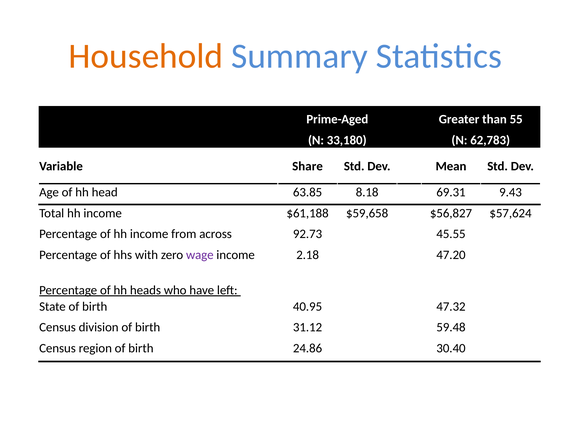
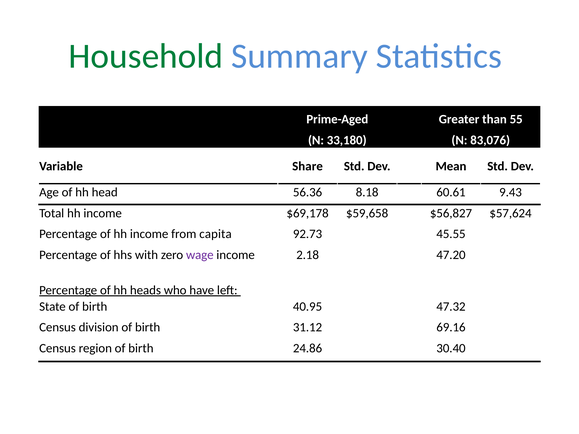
Household colour: orange -> green (146, 56)
62,783: 62,783 -> 83,076 (490, 140)
63.85: 63.85 -> 56.36 (308, 192)
69.31: 69.31 -> 60.61 (451, 192)
$61,188: $61,188 -> $69,178 (308, 213)
across: across -> capita (215, 234)
59.48: 59.48 -> 69.16 (451, 328)
